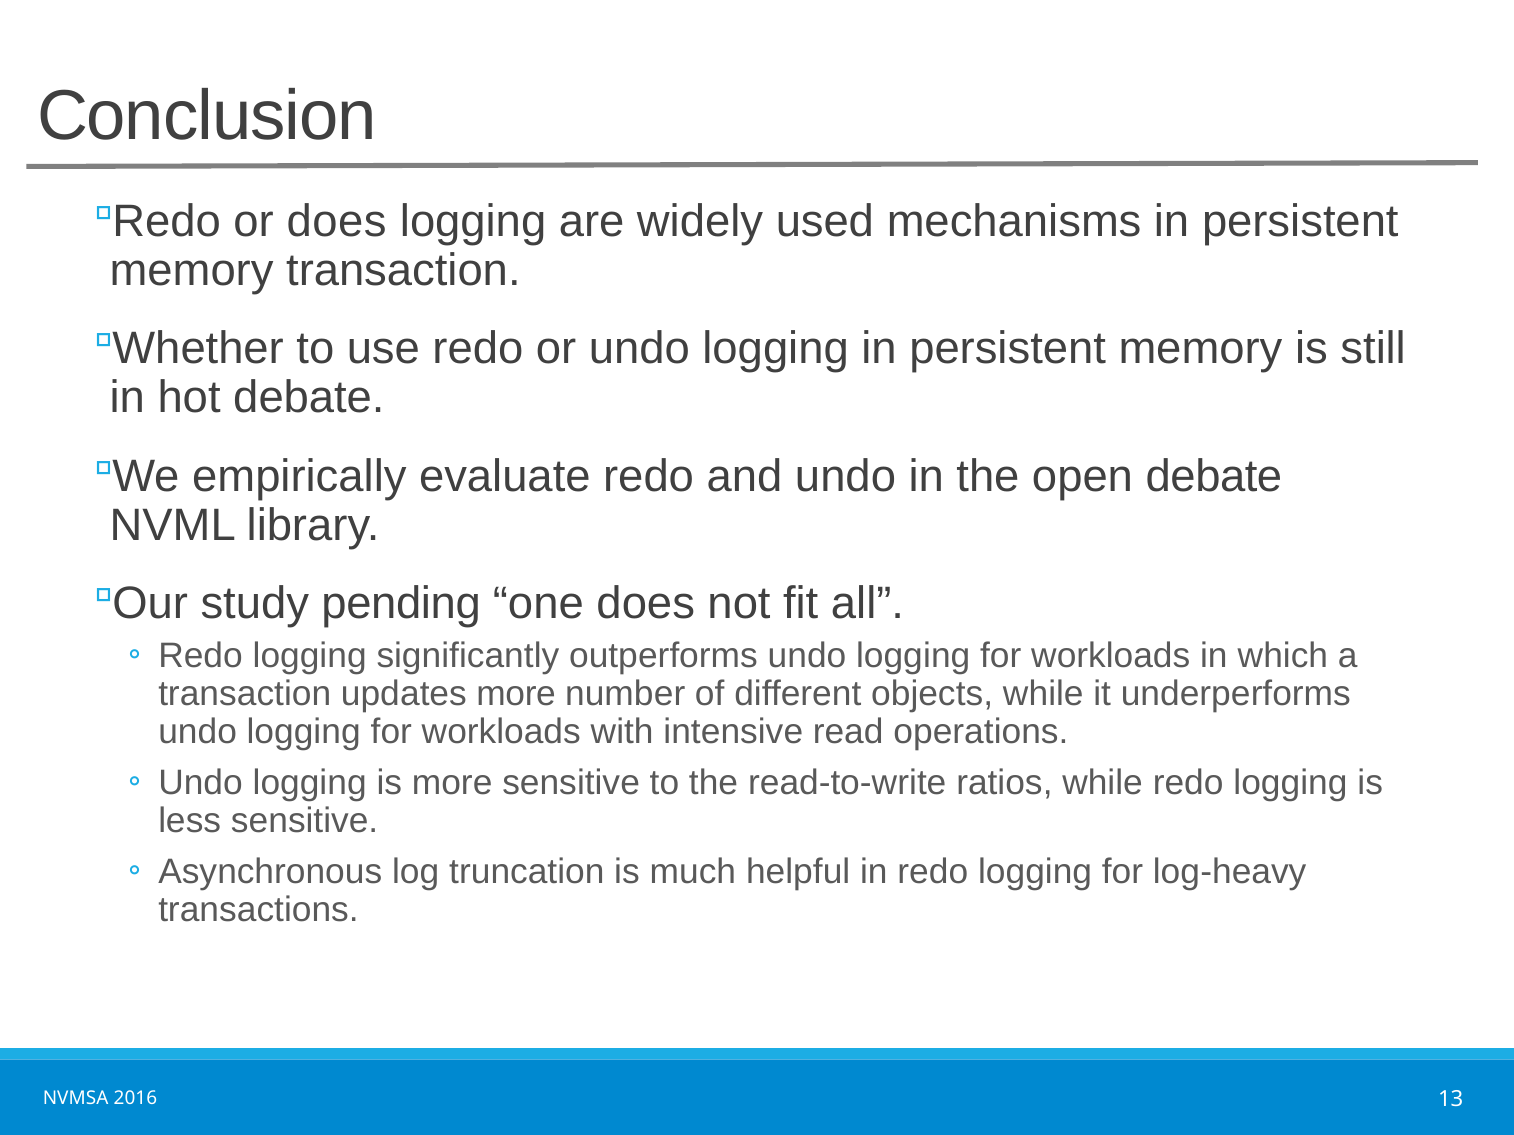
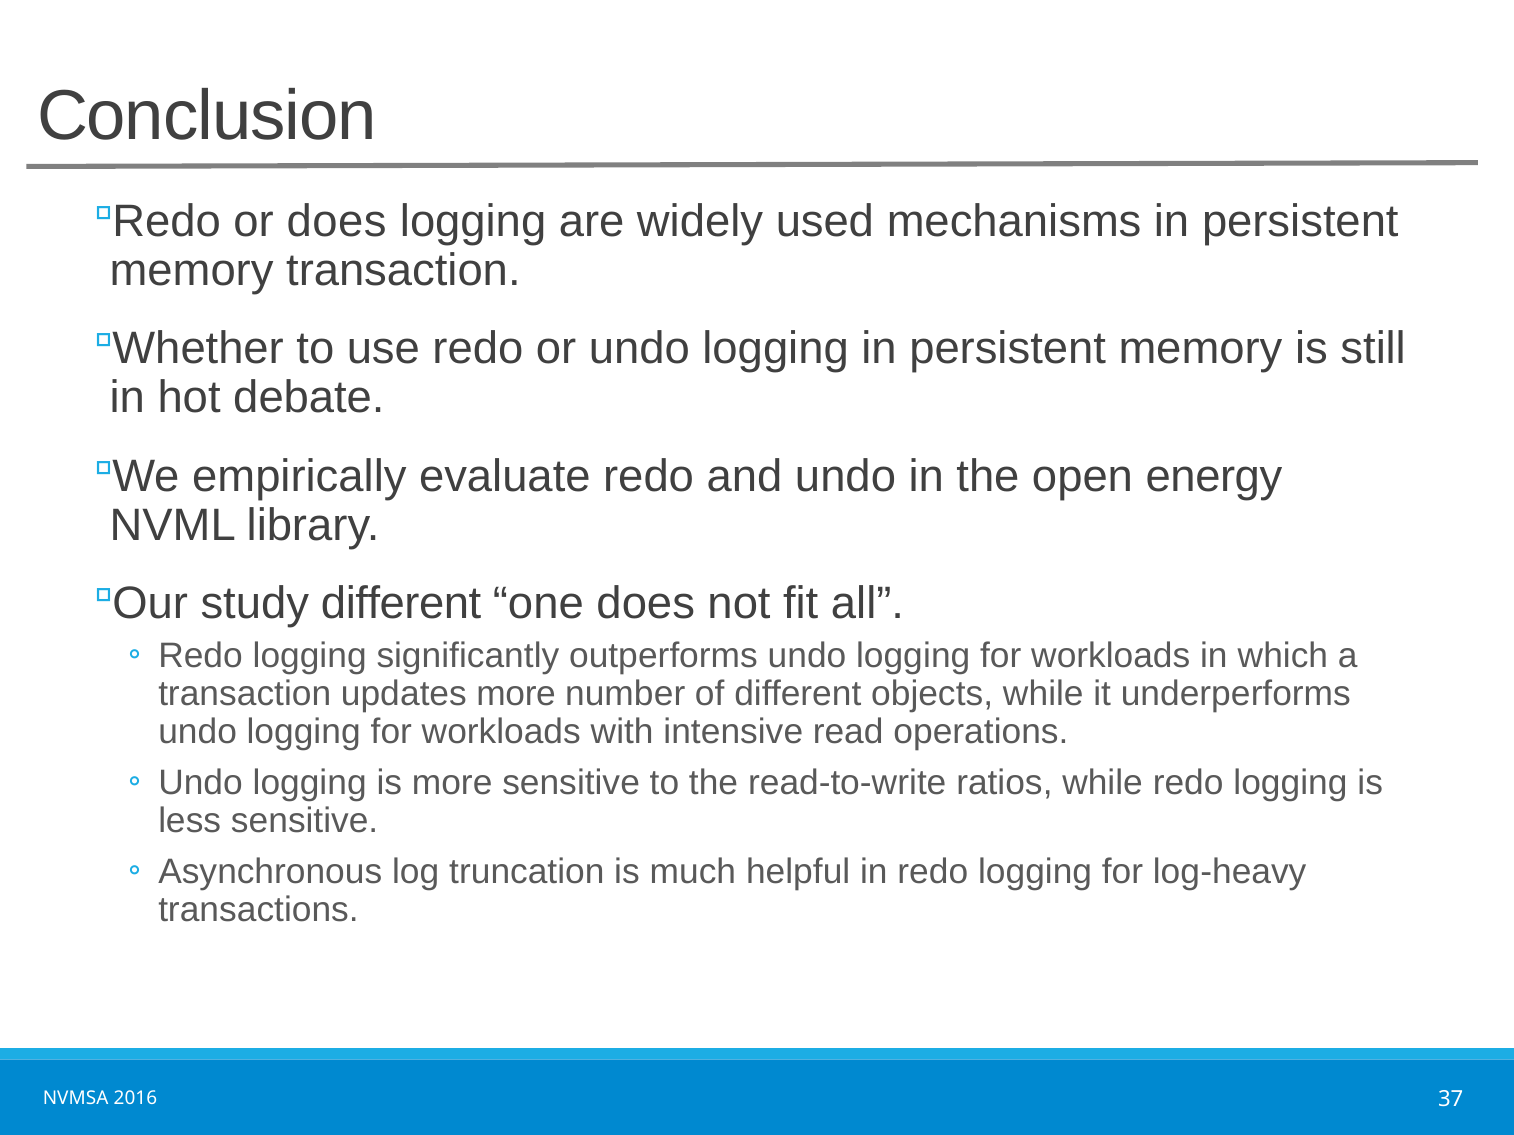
open debate: debate -> energy (1214, 476)
study pending: pending -> different (401, 604)
13: 13 -> 37 (1451, 1100)
